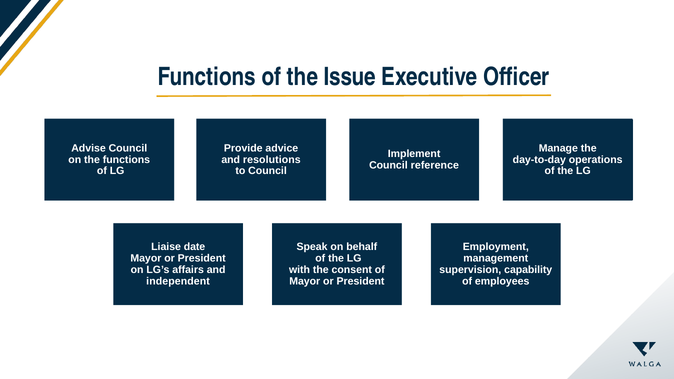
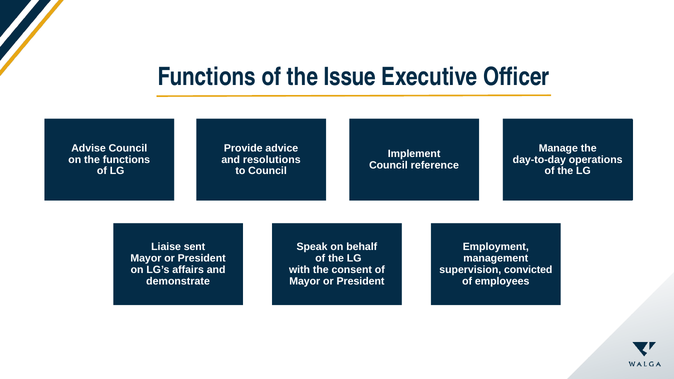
date: date -> sent (194, 247)
capability: capability -> convicted (528, 270)
independent: independent -> demonstrate (178, 281)
